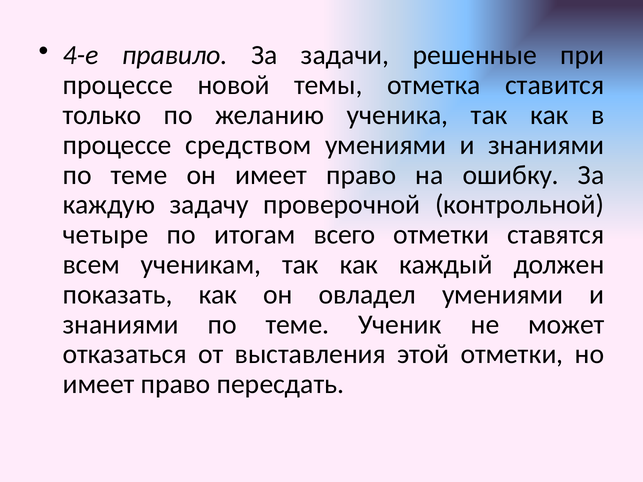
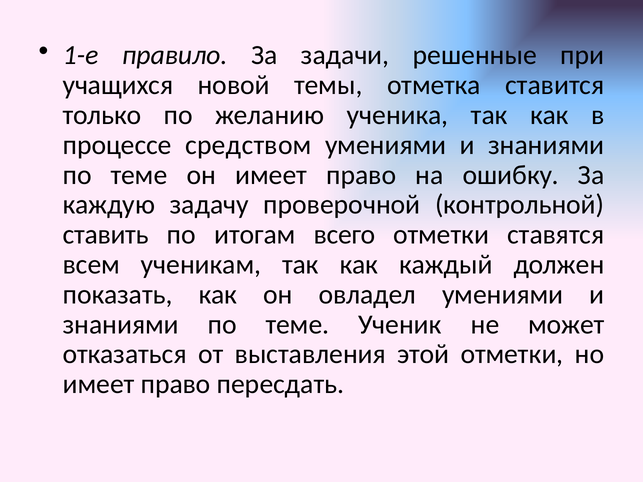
4-е: 4-е -> 1-е (81, 55)
процессе: процессе -> учащихся (118, 85)
четыре: четыре -> ставить (106, 235)
